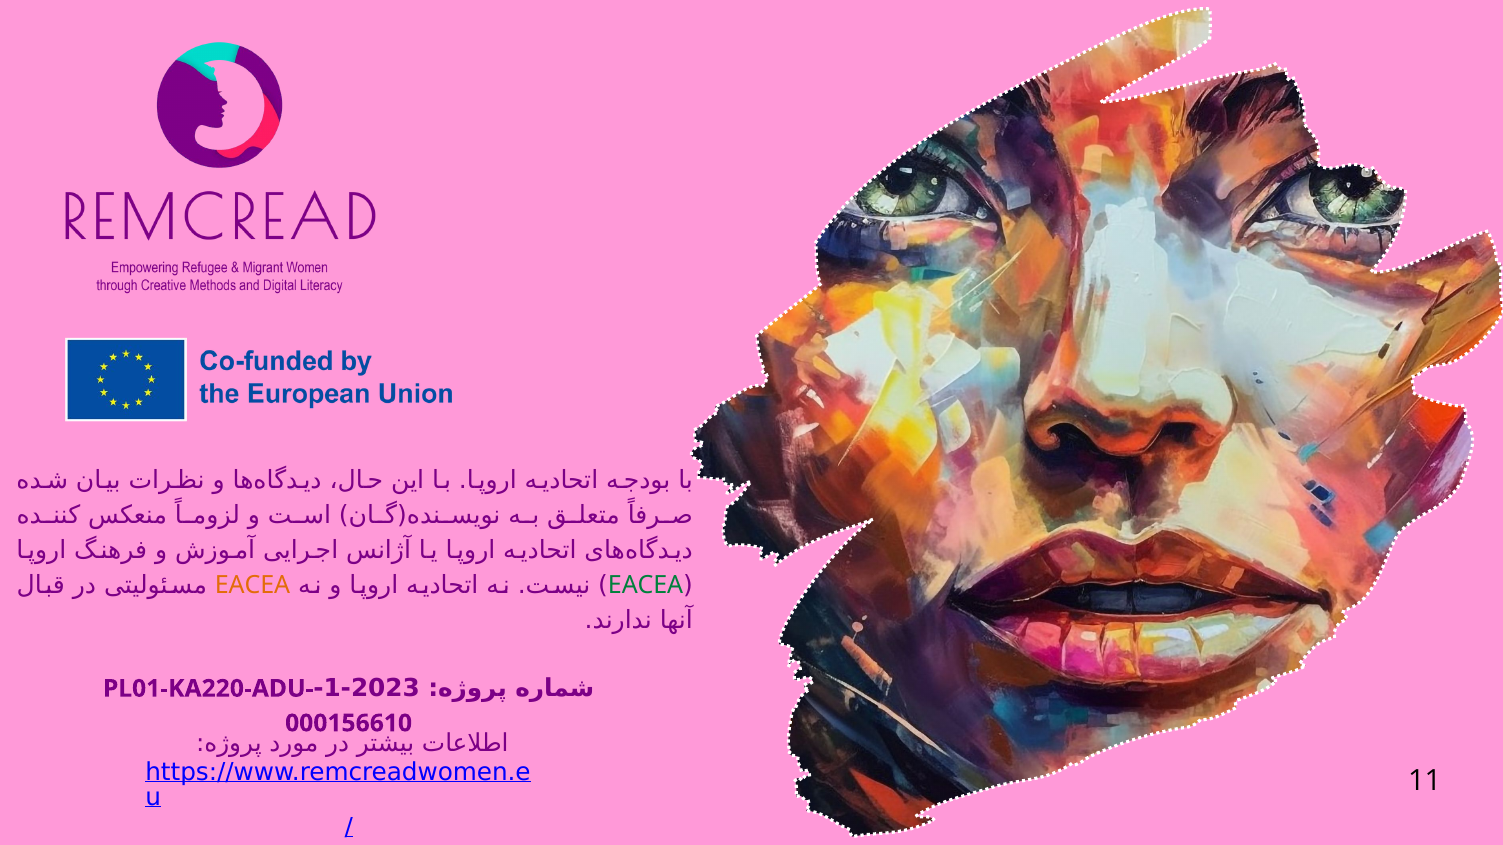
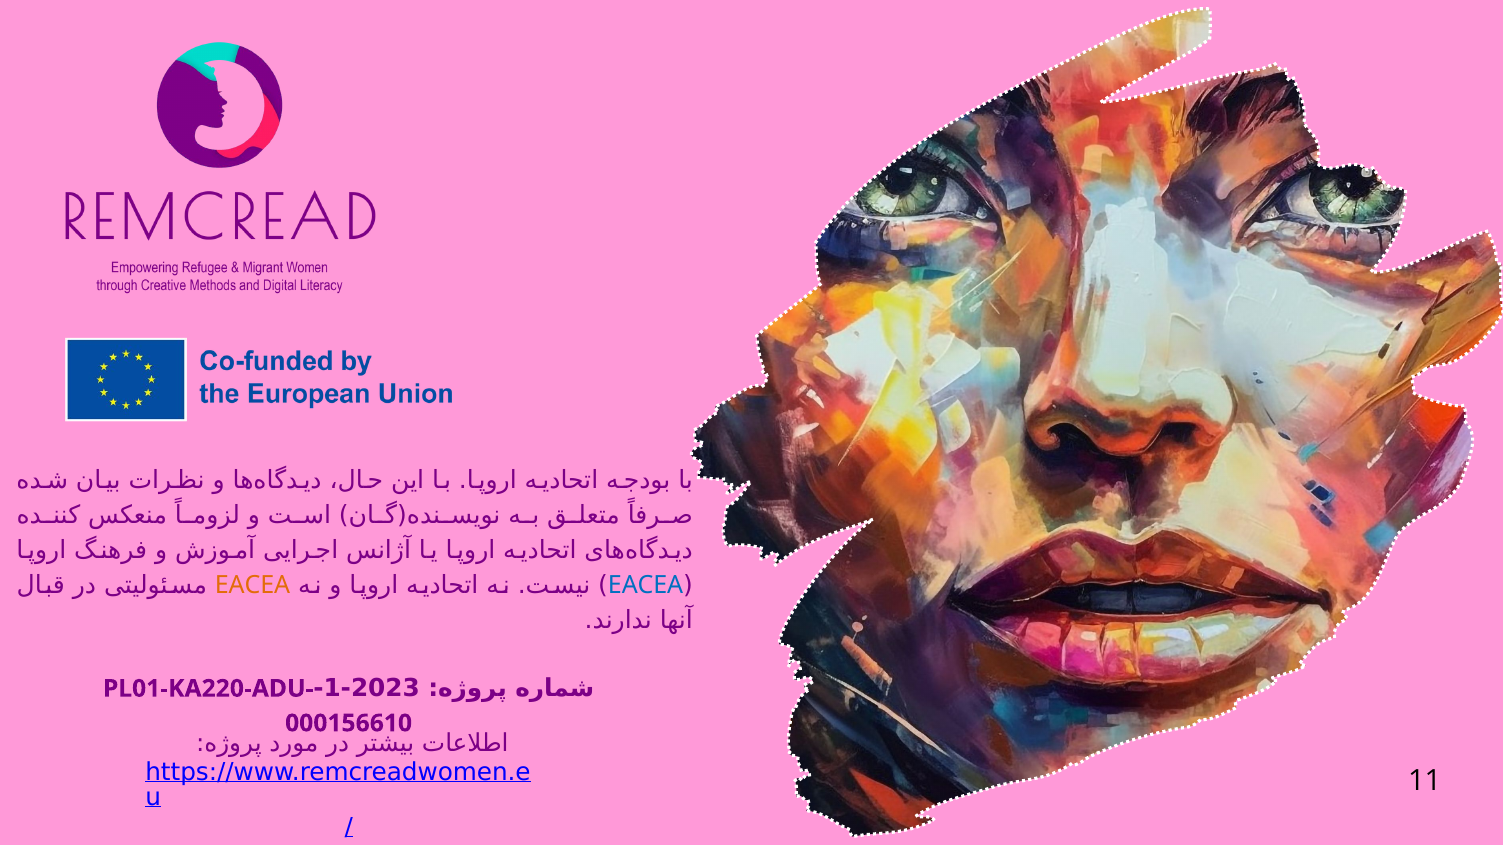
EACEA colour: green -> blue (646, 586)
